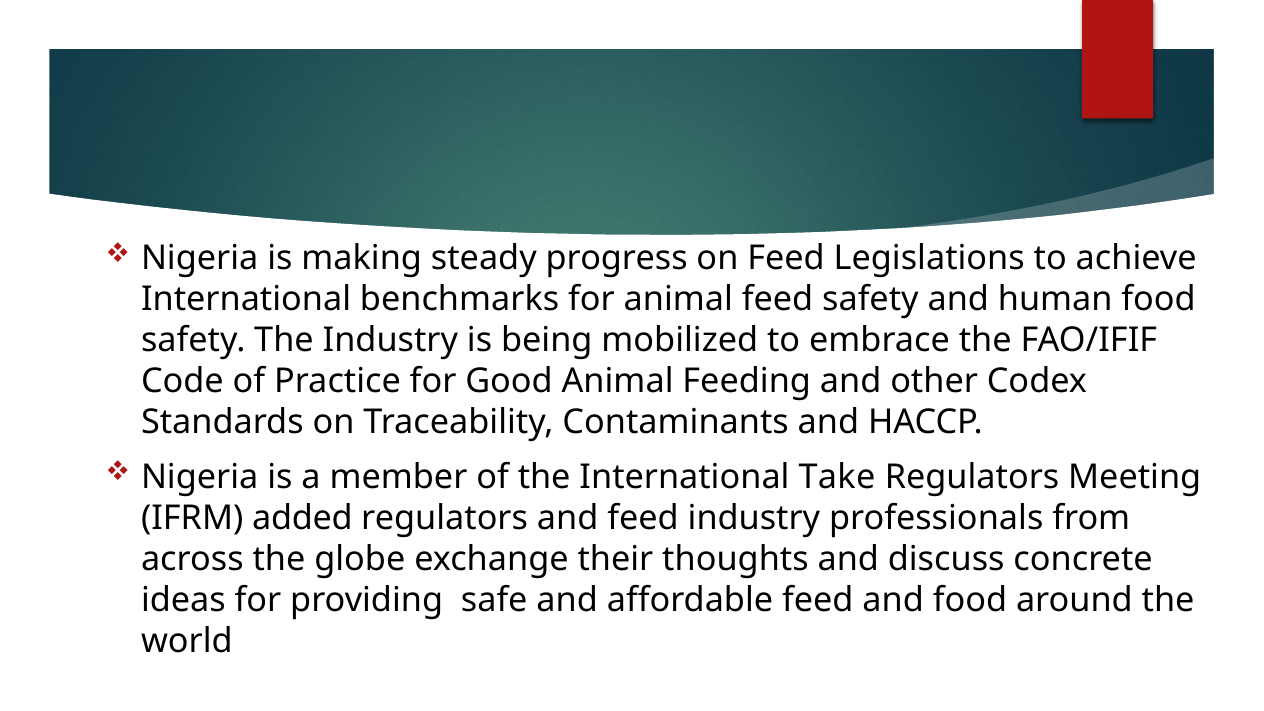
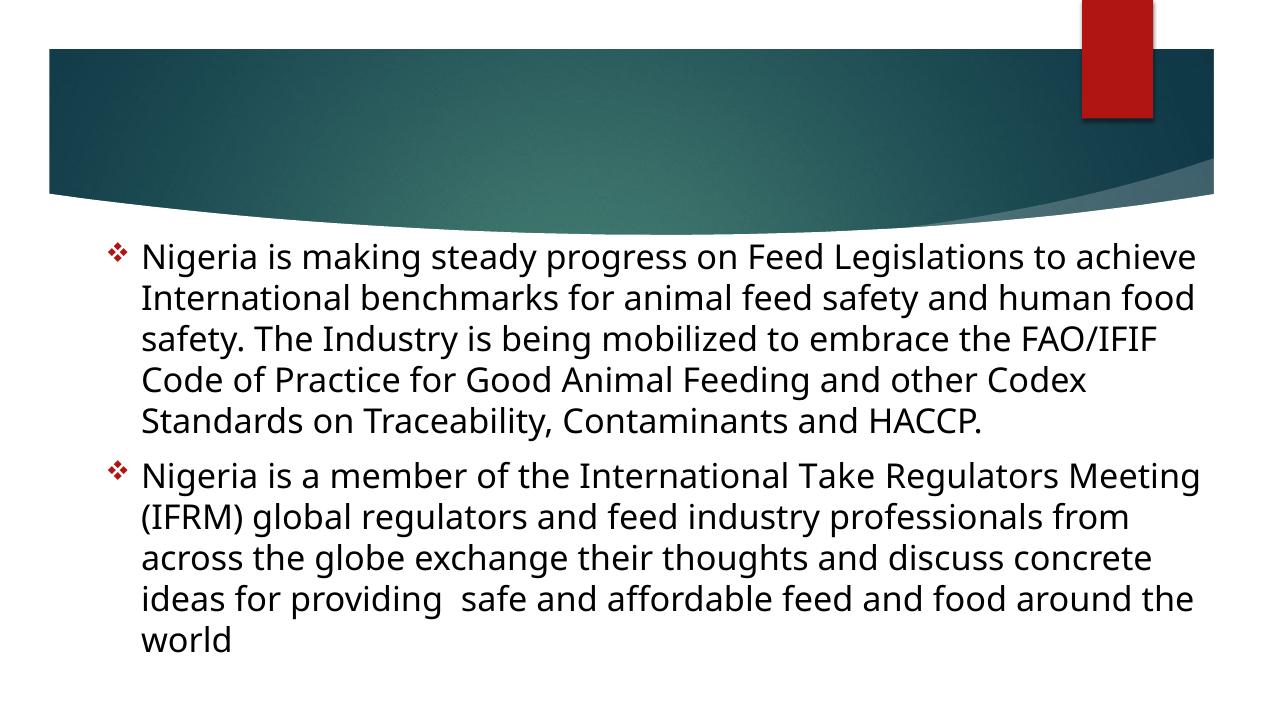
added: added -> global (302, 518)
